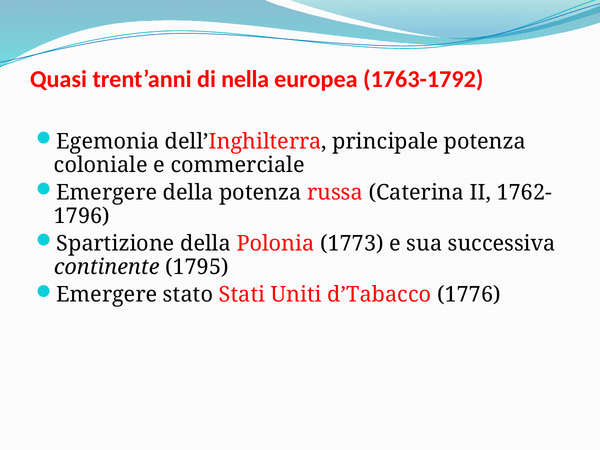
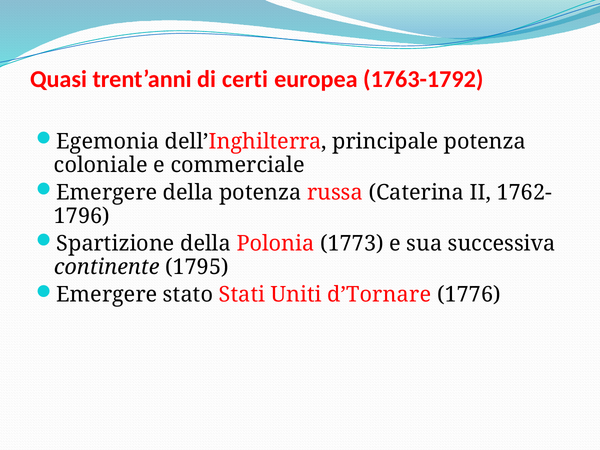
nella: nella -> certi (245, 79)
d’Tabacco: d’Tabacco -> d’Tornare (379, 295)
